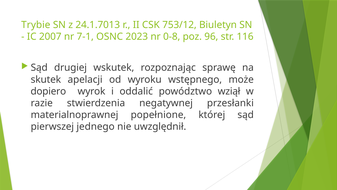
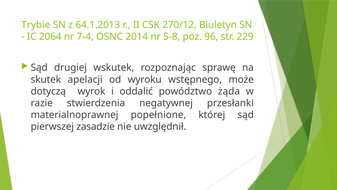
24.1.7013: 24.1.7013 -> 64.1.2013 (98, 25)
753/12: 753/12 -> 270/12 (179, 25)
2007: 2007 -> 2064 (50, 36)
7-1: 7-1 -> 7-4 (85, 36)
2023: 2023 -> 2014 (137, 36)
0-8: 0-8 -> 5-8 (172, 36)
116: 116 -> 229 (245, 36)
dopiero: dopiero -> dotyczą (48, 91)
wziął: wziął -> żąda (229, 91)
jednego: jednego -> zasadzie (96, 126)
